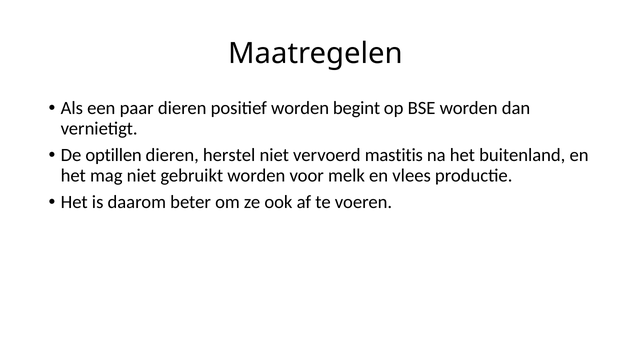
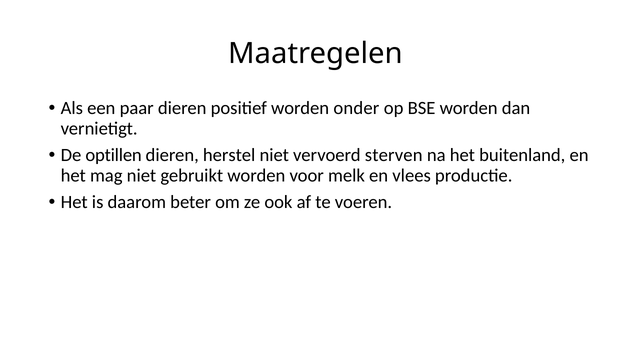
begint: begint -> onder (356, 108)
mastitis: mastitis -> sterven (394, 155)
